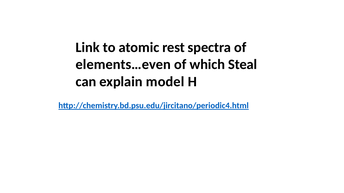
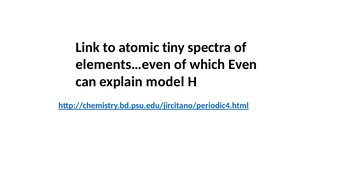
rest: rest -> tiny (174, 47)
Steal: Steal -> Even (243, 65)
